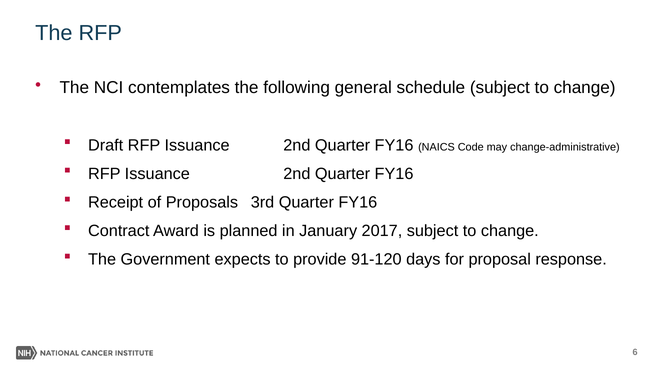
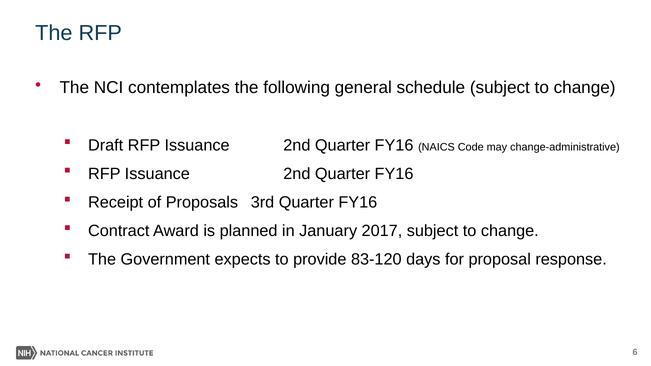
91-120: 91-120 -> 83-120 (376, 260)
